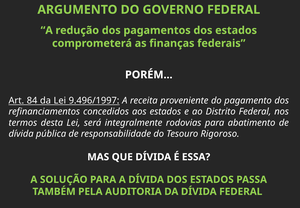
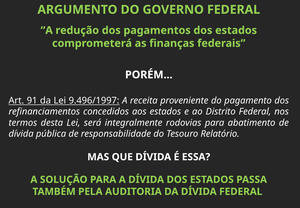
84: 84 -> 91 (32, 100)
Rigoroso: Rigoroso -> Relatório (220, 134)
